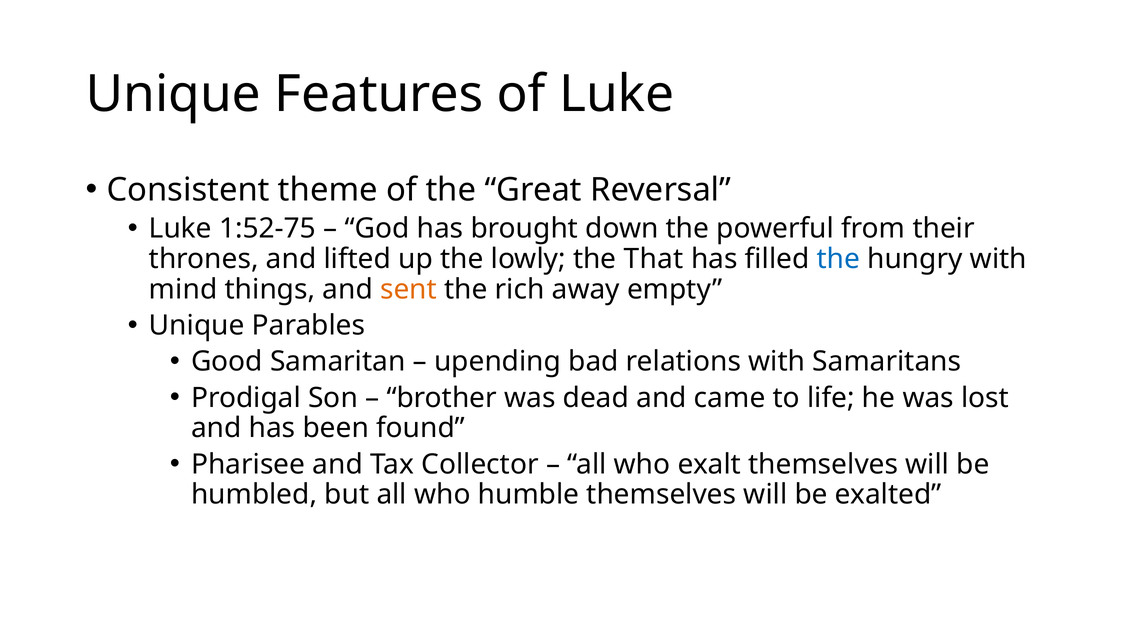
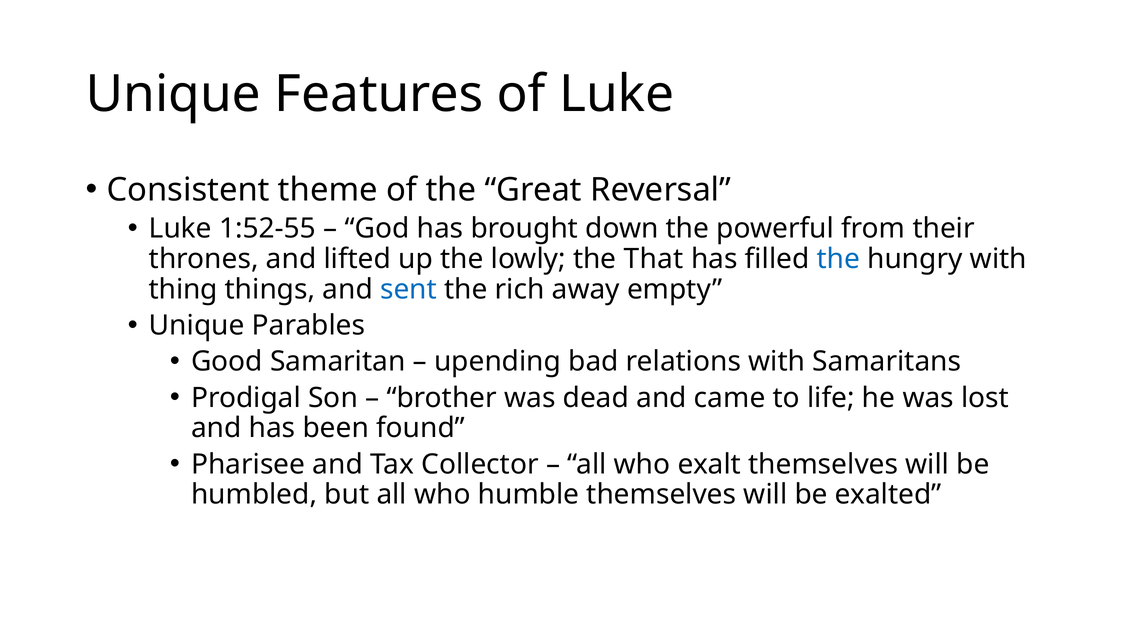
1:52-75: 1:52-75 -> 1:52-55 (268, 229)
mind: mind -> thing (183, 289)
sent colour: orange -> blue (409, 289)
